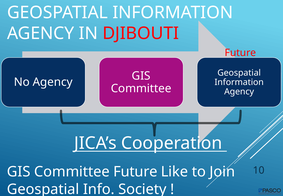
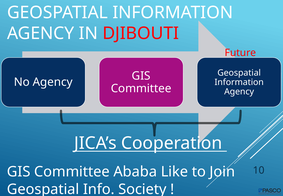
Committee Future: Future -> Ababa (135, 172)
